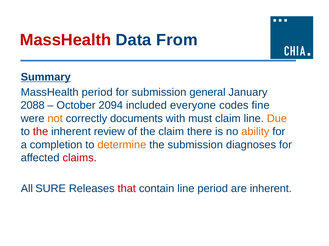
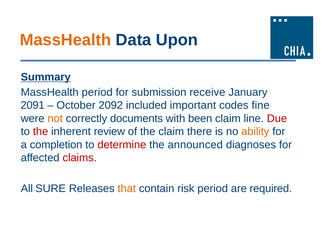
MassHealth colour: red -> orange (66, 40)
From: From -> Upon (177, 40)
general: general -> receive (207, 93)
2088: 2088 -> 2091 (33, 106)
2094: 2094 -> 2092 (111, 106)
everyone: everyone -> important (193, 106)
must: must -> been (200, 119)
Due colour: orange -> red (277, 119)
determine colour: orange -> red (122, 145)
the submission: submission -> announced (195, 145)
that colour: red -> orange (127, 189)
contain line: line -> risk (186, 189)
are inherent: inherent -> required (271, 189)
